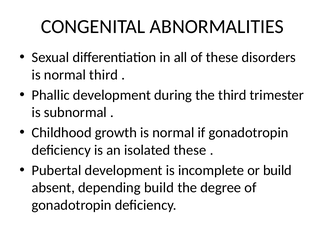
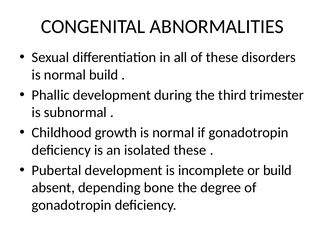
normal third: third -> build (104, 75)
depending build: build -> bone (159, 187)
